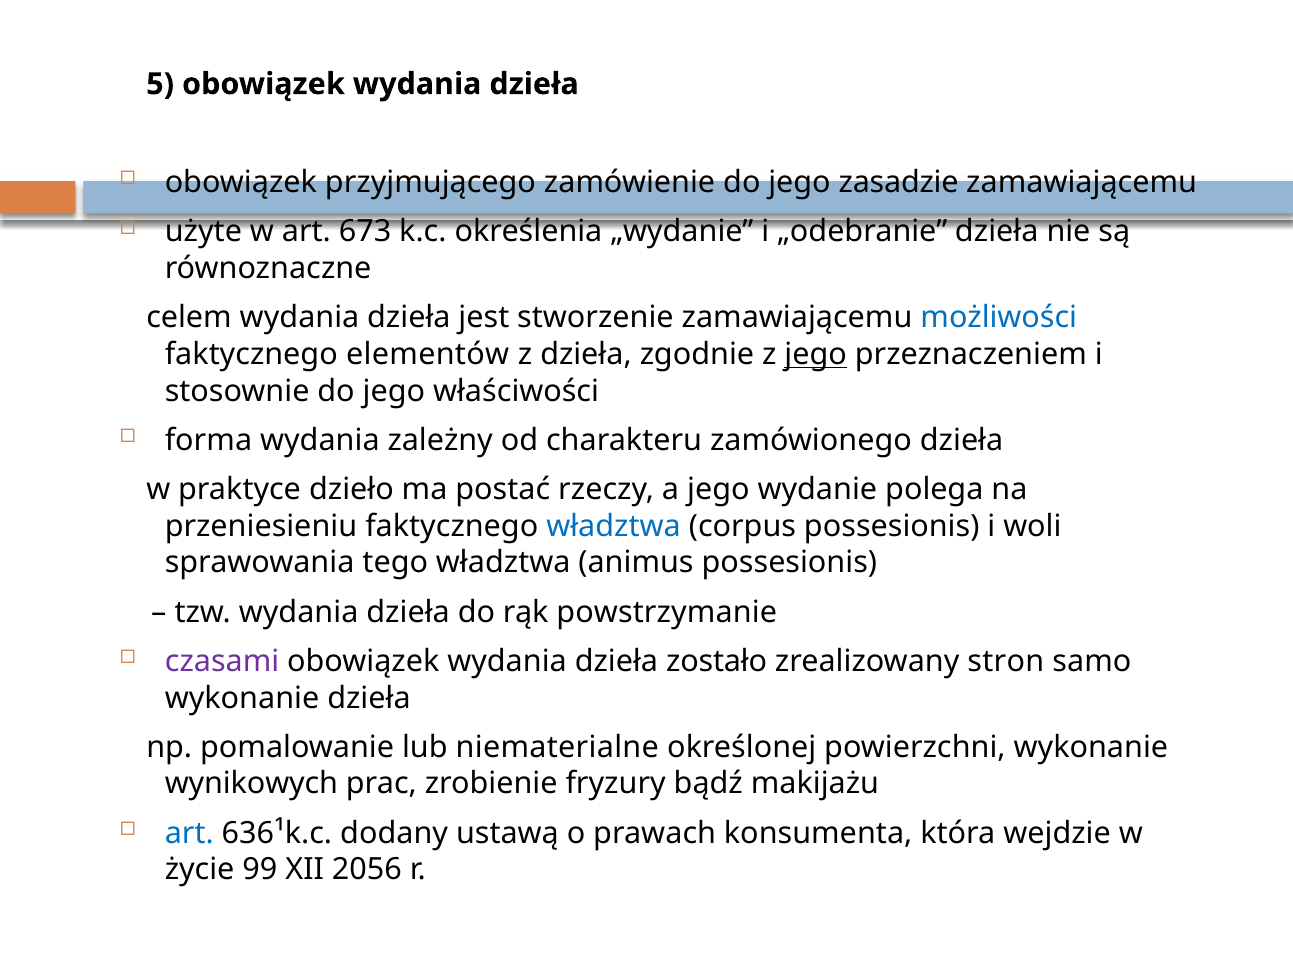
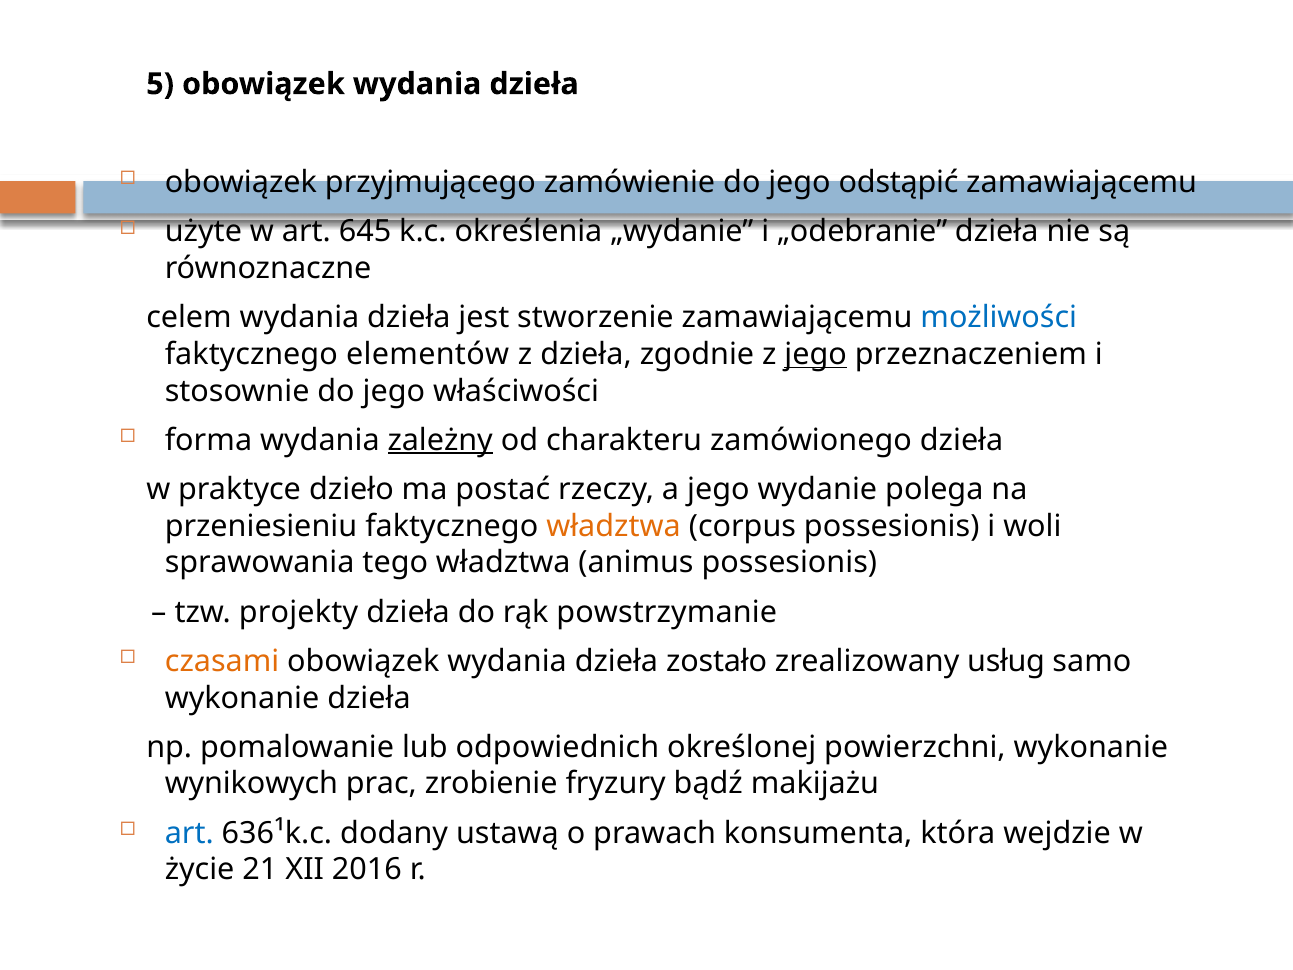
zasadzie: zasadzie -> odstąpić (899, 182)
673: 673 -> 645 (365, 232)
zależny underline: none -> present (440, 440)
władztwa colour: blue -> orange (614, 526)
tzw wydania: wydania -> projekty (299, 612)
czasami colour: purple -> orange (222, 661)
stron: stron -> usług (1006, 661)
niematerialne: niematerialne -> odpowiednich (557, 747)
99: 99 -> 21 (260, 870)
2056: 2056 -> 2016 (367, 870)
